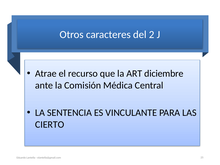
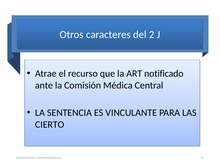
diciembre: diciembre -> notificado (164, 74)
